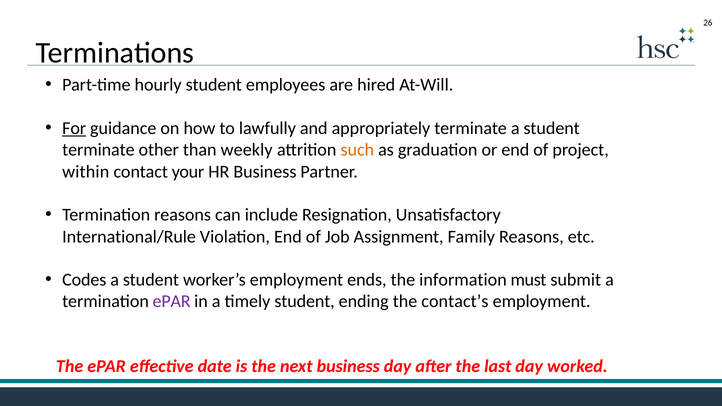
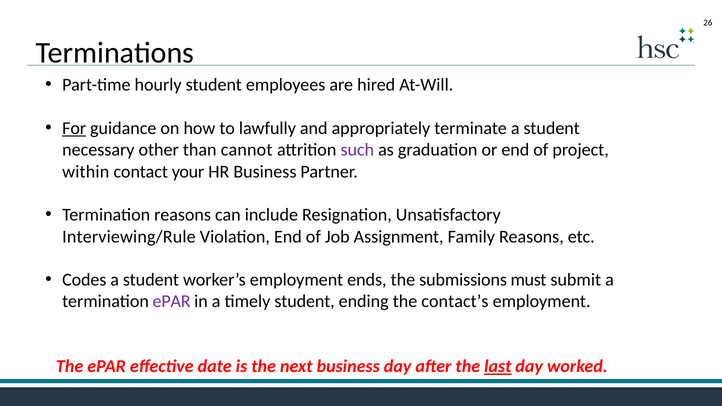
terminate: terminate -> necessary (98, 150)
weekly: weekly -> cannot (247, 150)
such colour: orange -> purple (357, 150)
International/Rule: International/Rule -> Interviewing/Rule (129, 237)
information: information -> submissions (463, 280)
last underline: none -> present (498, 367)
